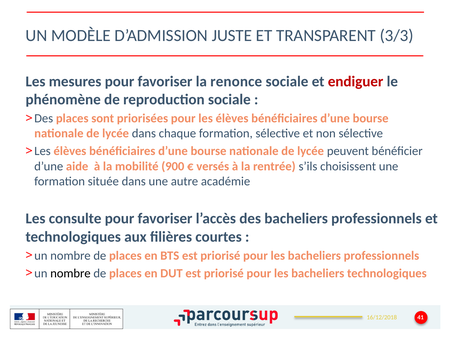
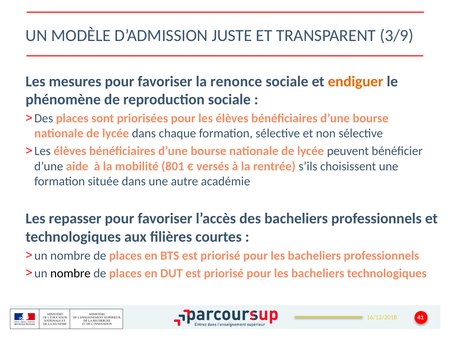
3/3: 3/3 -> 3/9 (397, 35)
endiguer colour: red -> orange (356, 81)
900: 900 -> 801 (173, 166)
consulte: consulte -> repasser (75, 218)
